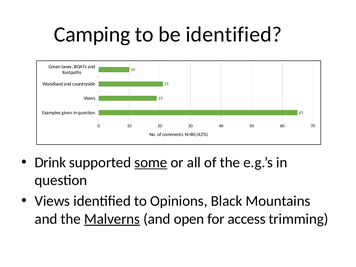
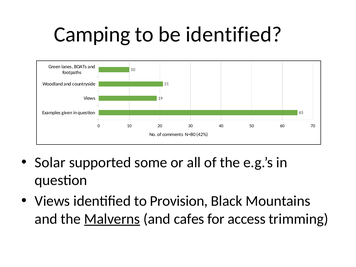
Drink: Drink -> Solar (50, 163)
some underline: present -> none (151, 163)
Opinions: Opinions -> Provision (179, 201)
open: open -> cafes (189, 219)
